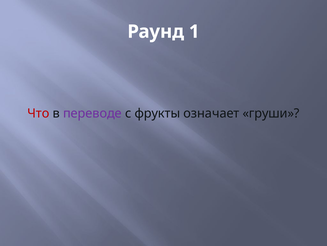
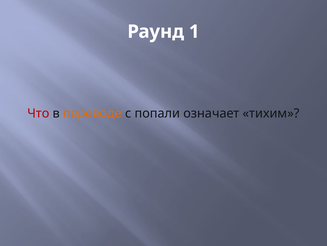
переводе colour: purple -> orange (92, 113)
фрукты: фрукты -> попали (157, 113)
груши: груши -> тихим (271, 113)
